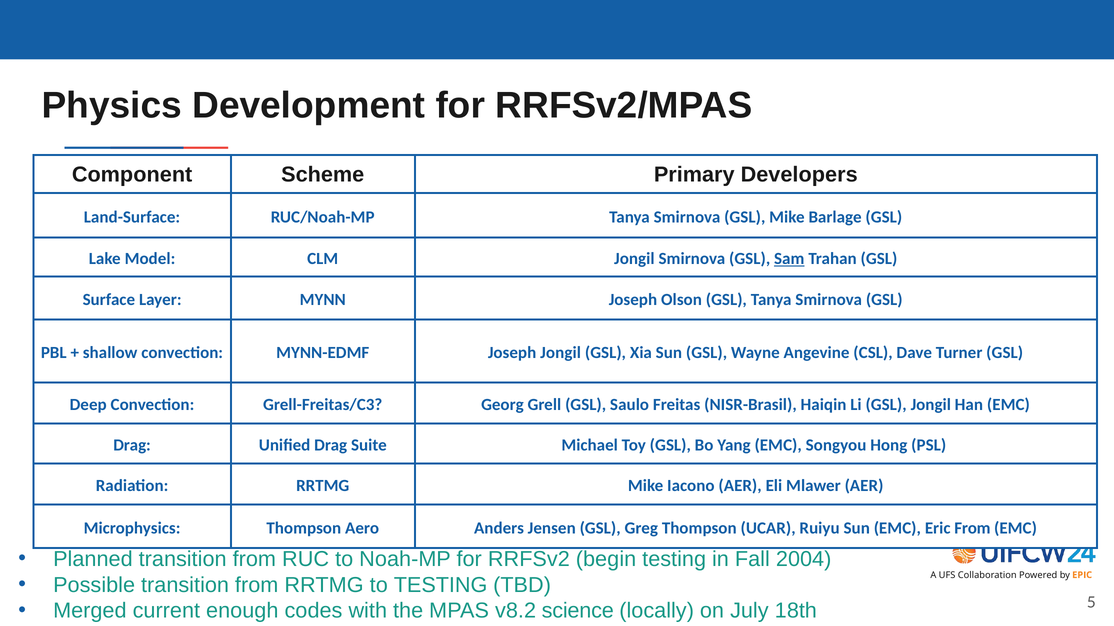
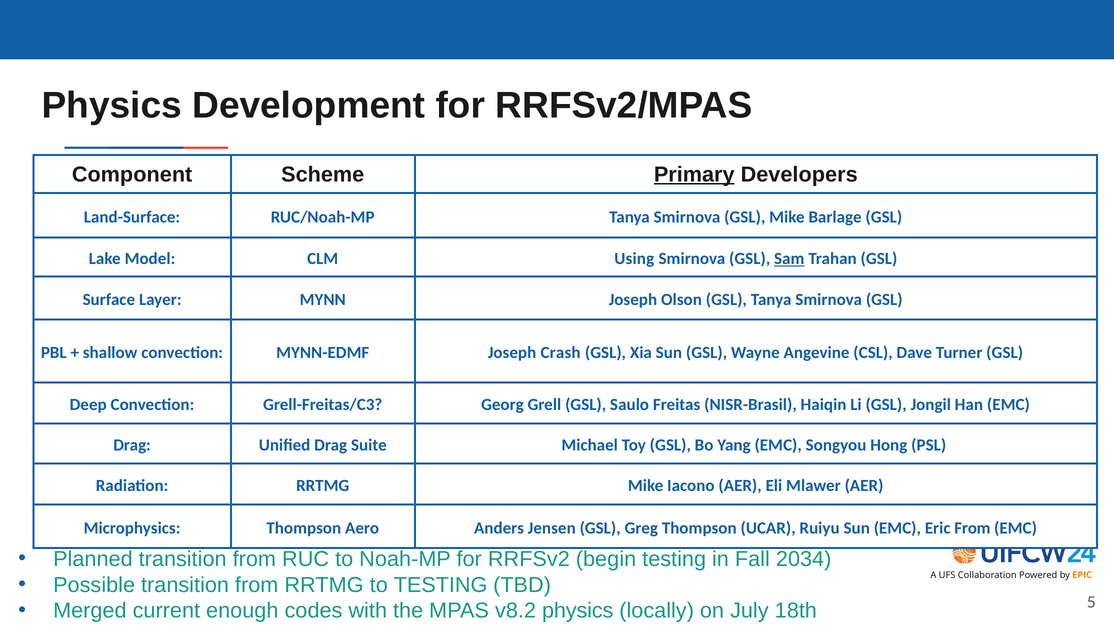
Primary underline: none -> present (694, 175)
CLM Jongil: Jongil -> Using (634, 259)
Joseph Jongil: Jongil -> Crash (561, 353)
2004: 2004 -> 2034 (804, 559)
v8.2 science: science -> physics (578, 611)
